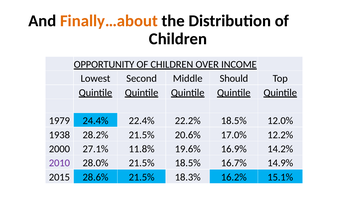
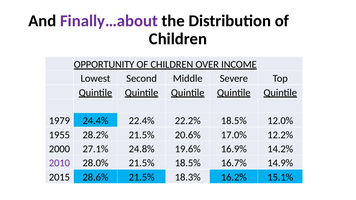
Finally…about colour: orange -> purple (109, 21)
Should: Should -> Severe (234, 79)
1938: 1938 -> 1955 (59, 135)
11.8%: 11.8% -> 24.8% (142, 149)
